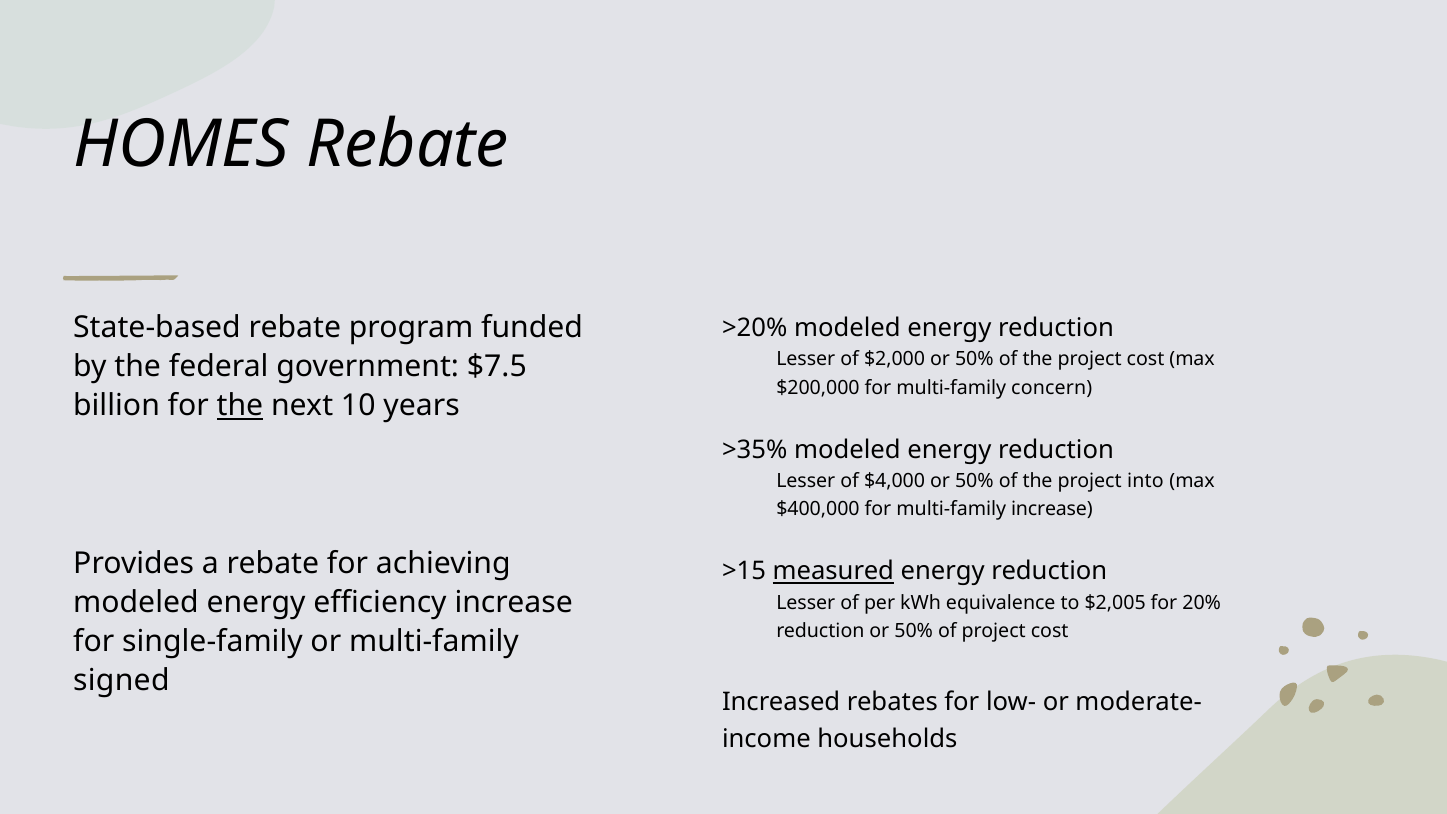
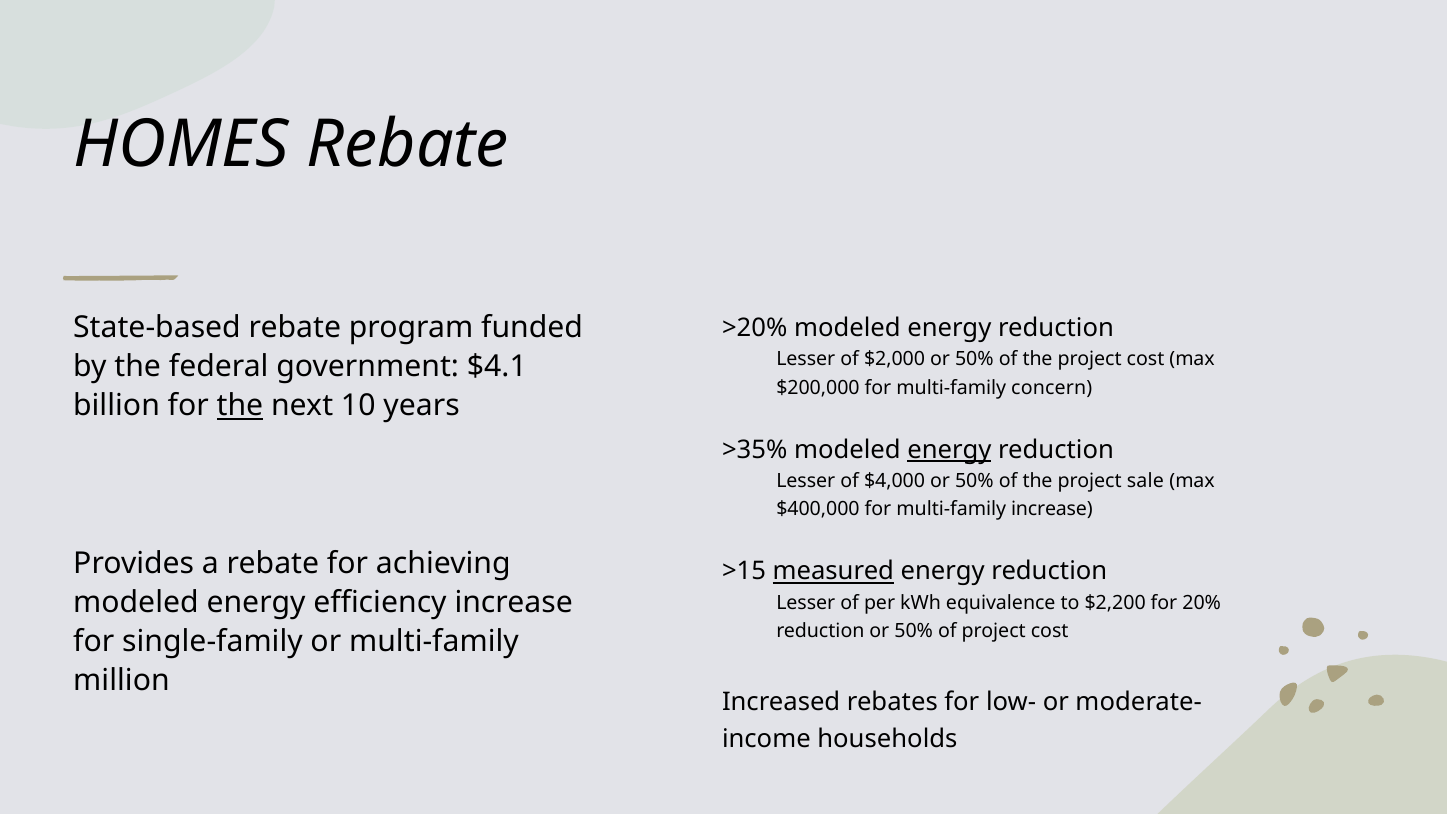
$7.5: $7.5 -> $4.1 (497, 367)
energy underline: none -> present (949, 450)
into: into -> sale (1145, 481)
$2,005: $2,005 -> $2,200 (1115, 603)
signed: signed -> million (122, 681)
